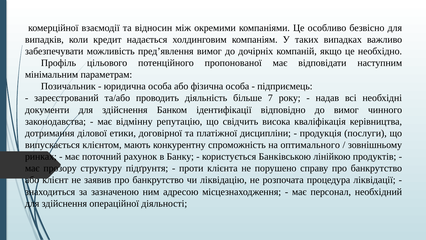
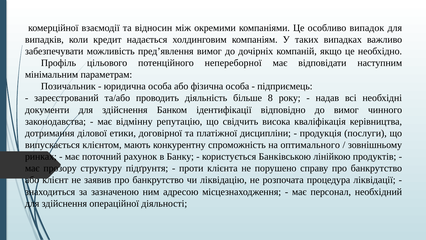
безвісно: безвісно -> випадок (367, 28)
пропонованої: пропонованої -> непереборної (233, 63)
7: 7 -> 8 (270, 98)
